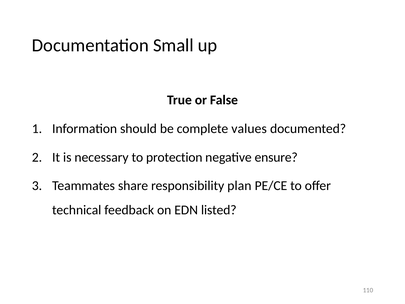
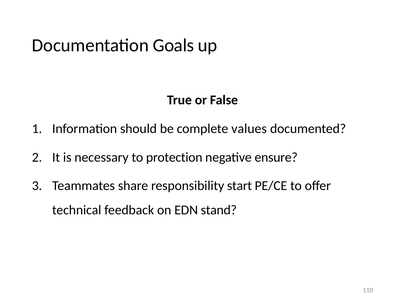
Small: Small -> Goals (173, 45)
plan: plan -> start (240, 186)
listed: listed -> stand (219, 210)
